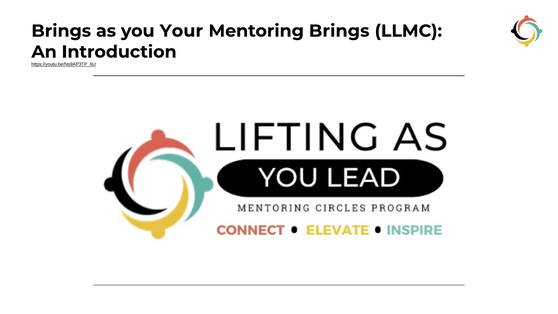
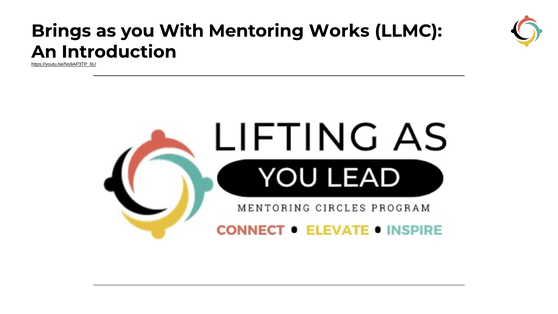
Your: Your -> With (182, 31)
Mentoring Brings: Brings -> Works (339, 31)
